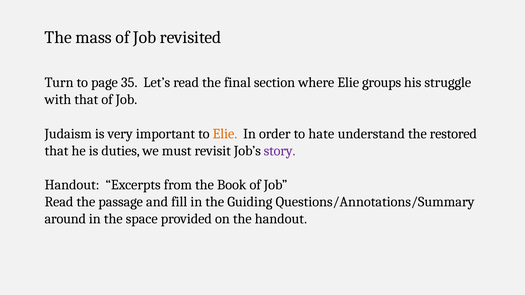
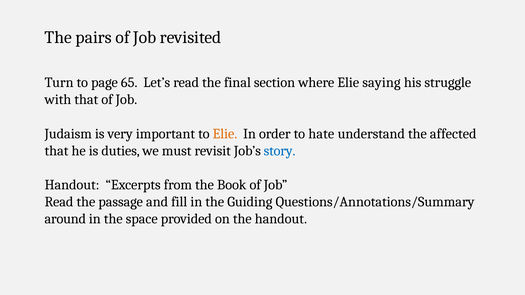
mass: mass -> pairs (94, 37)
35: 35 -> 65 (129, 83)
groups: groups -> saying (381, 83)
restored: restored -> affected (453, 134)
story colour: purple -> blue (280, 151)
